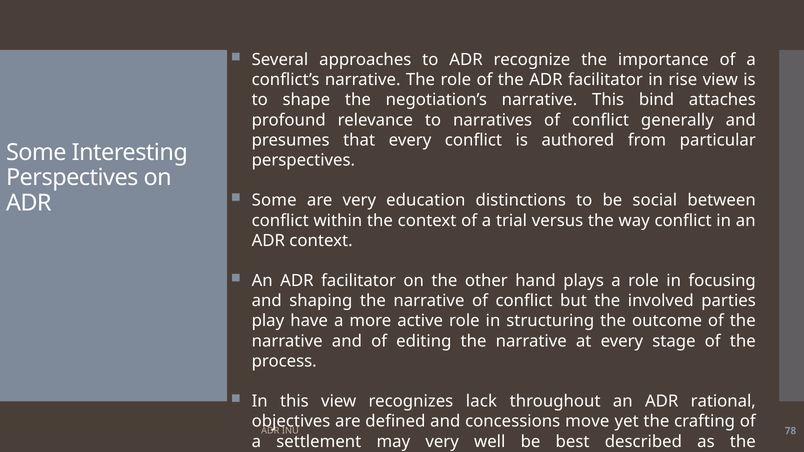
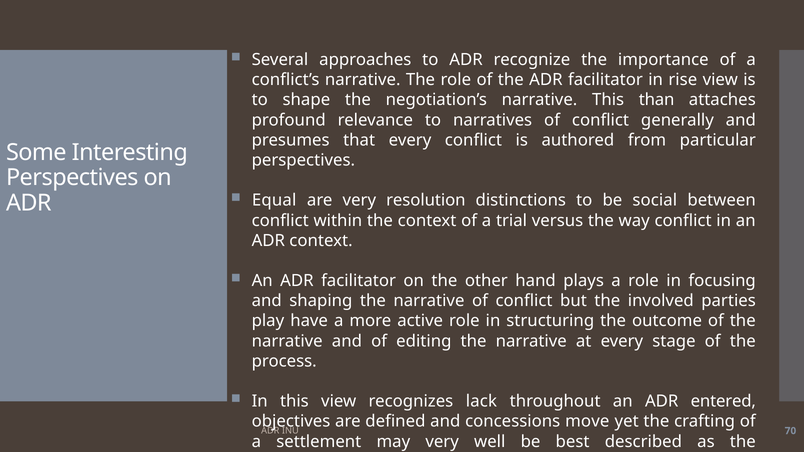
bind: bind -> than (657, 100)
Some: Some -> Equal (274, 200)
education: education -> resolution (426, 200)
rational: rational -> entered (723, 402)
78: 78 -> 70 (790, 431)
